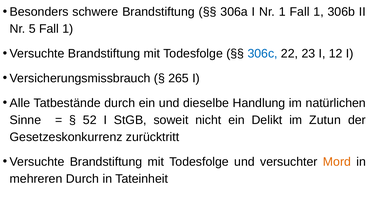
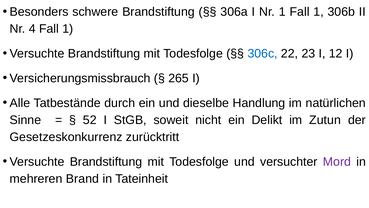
5: 5 -> 4 (32, 29)
Mord colour: orange -> purple (337, 161)
mehreren Durch: Durch -> Brand (82, 178)
